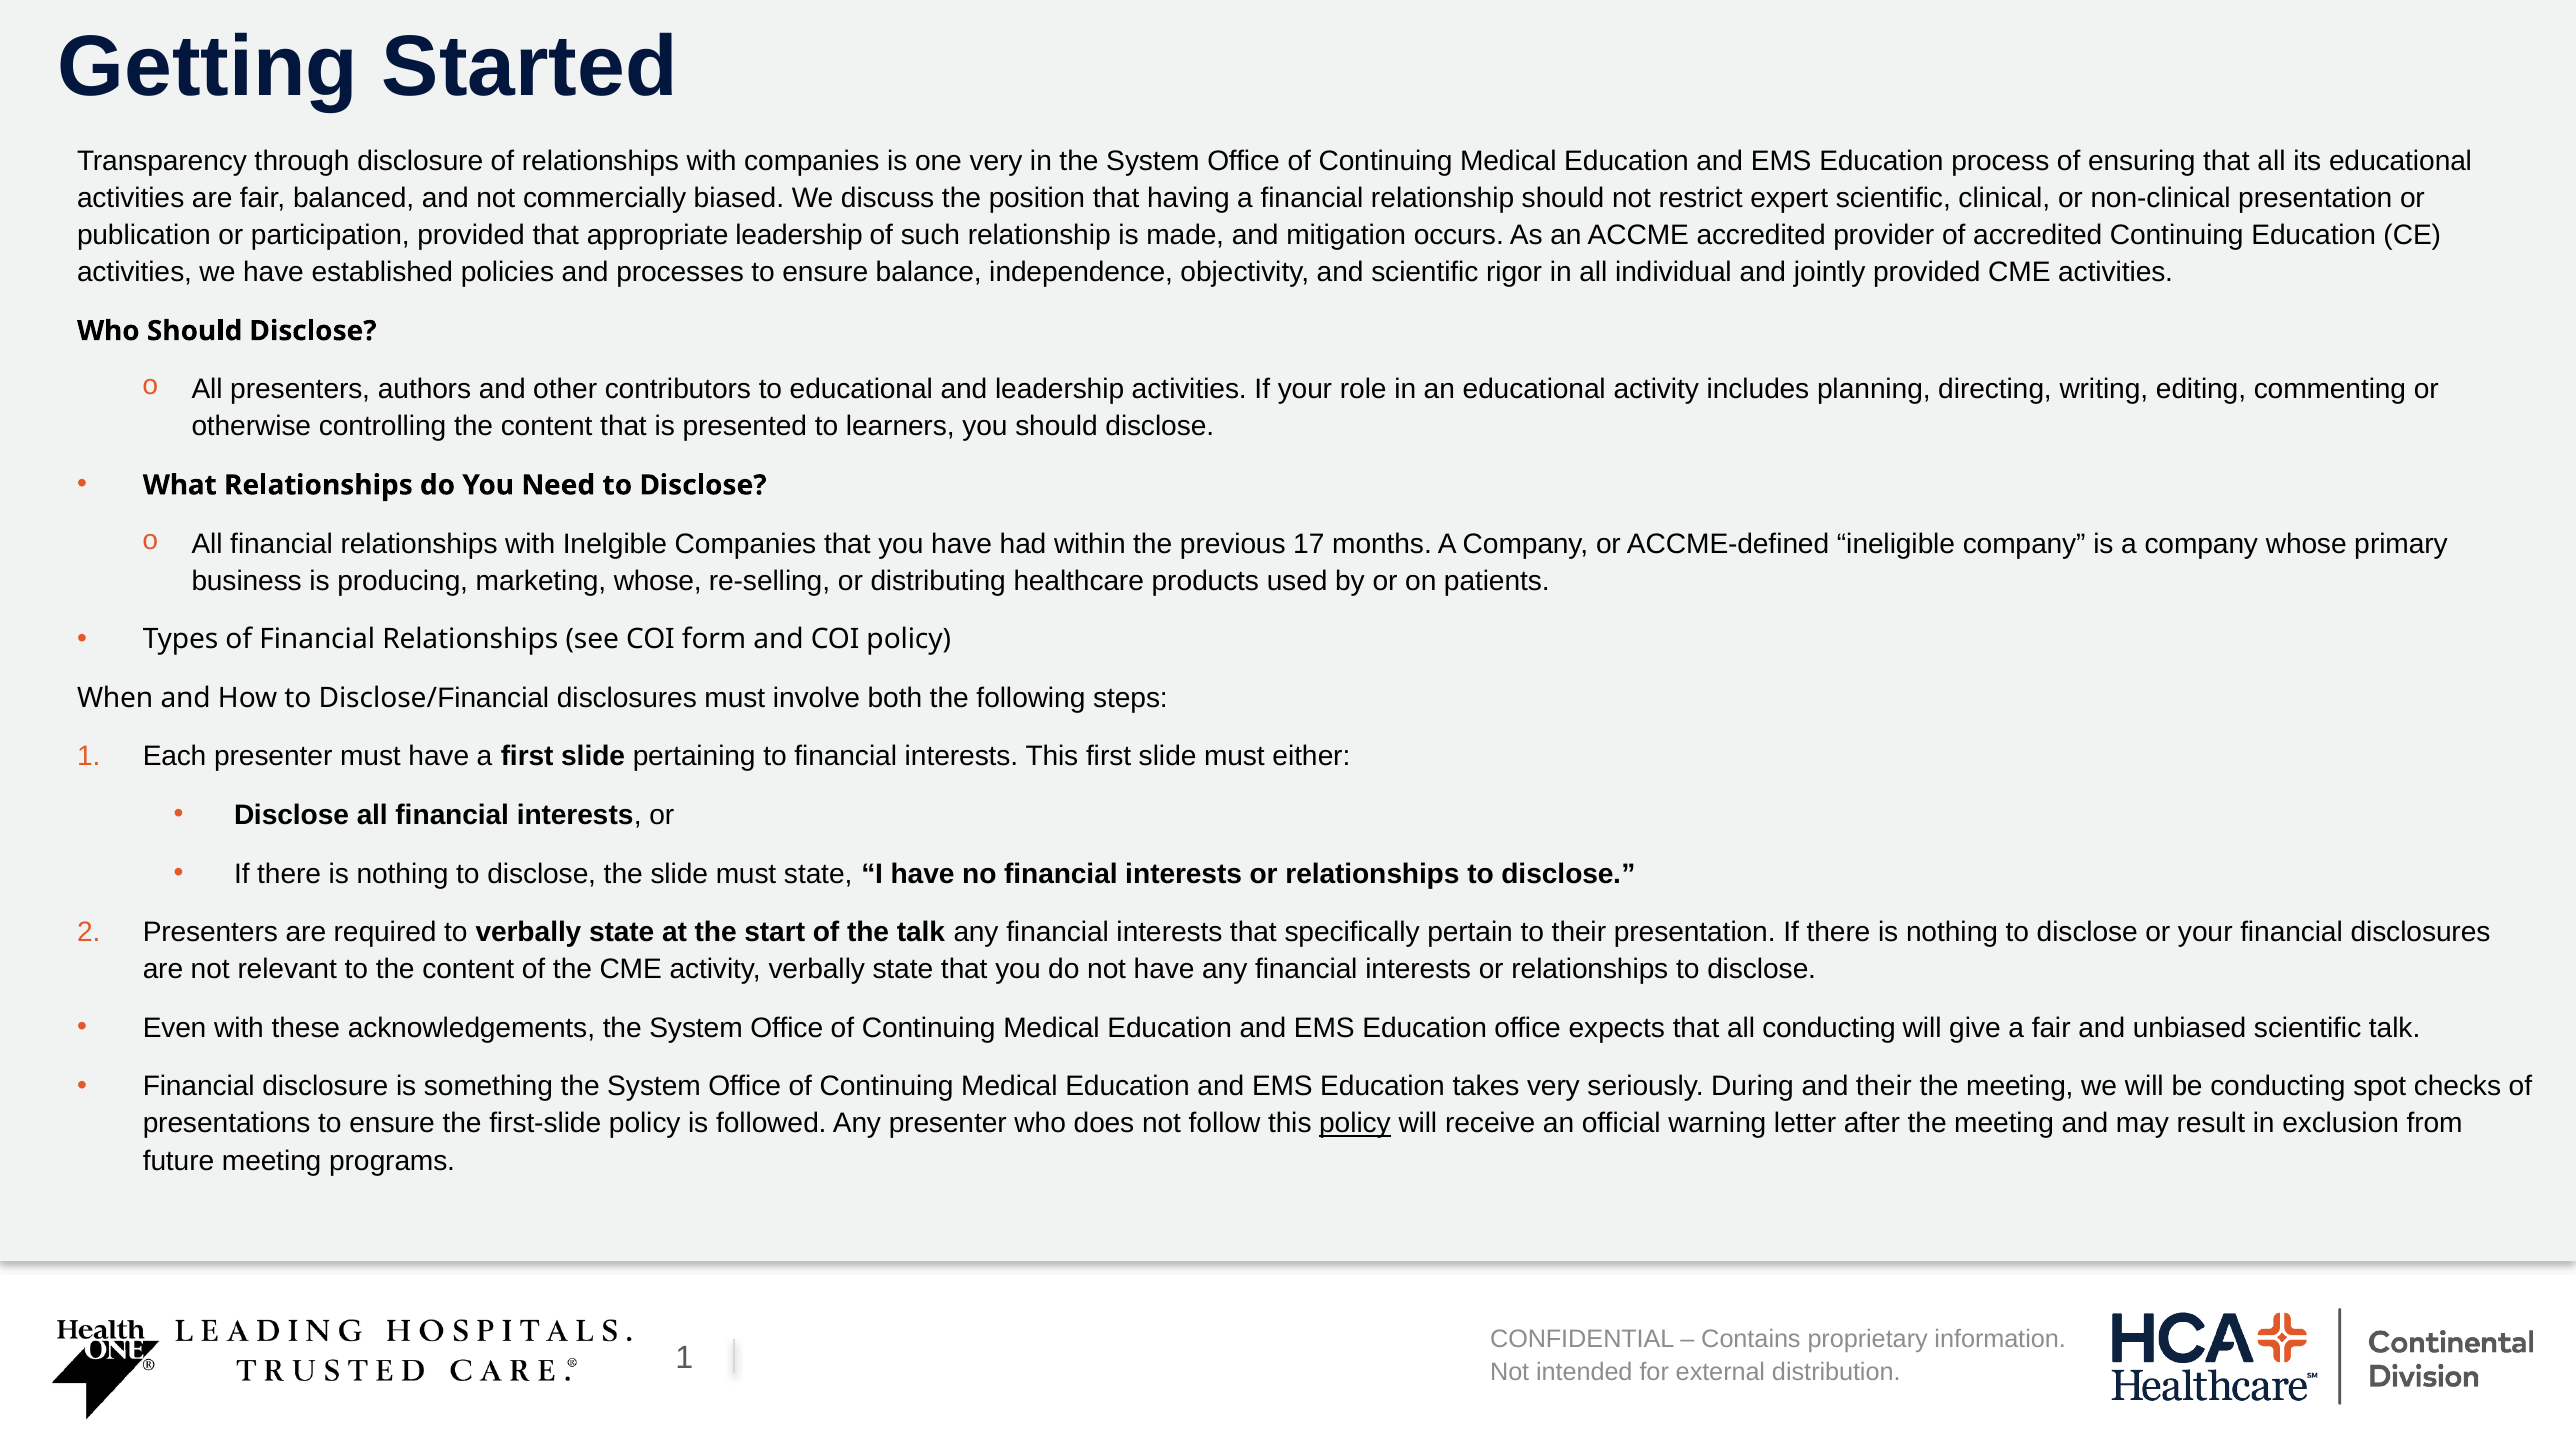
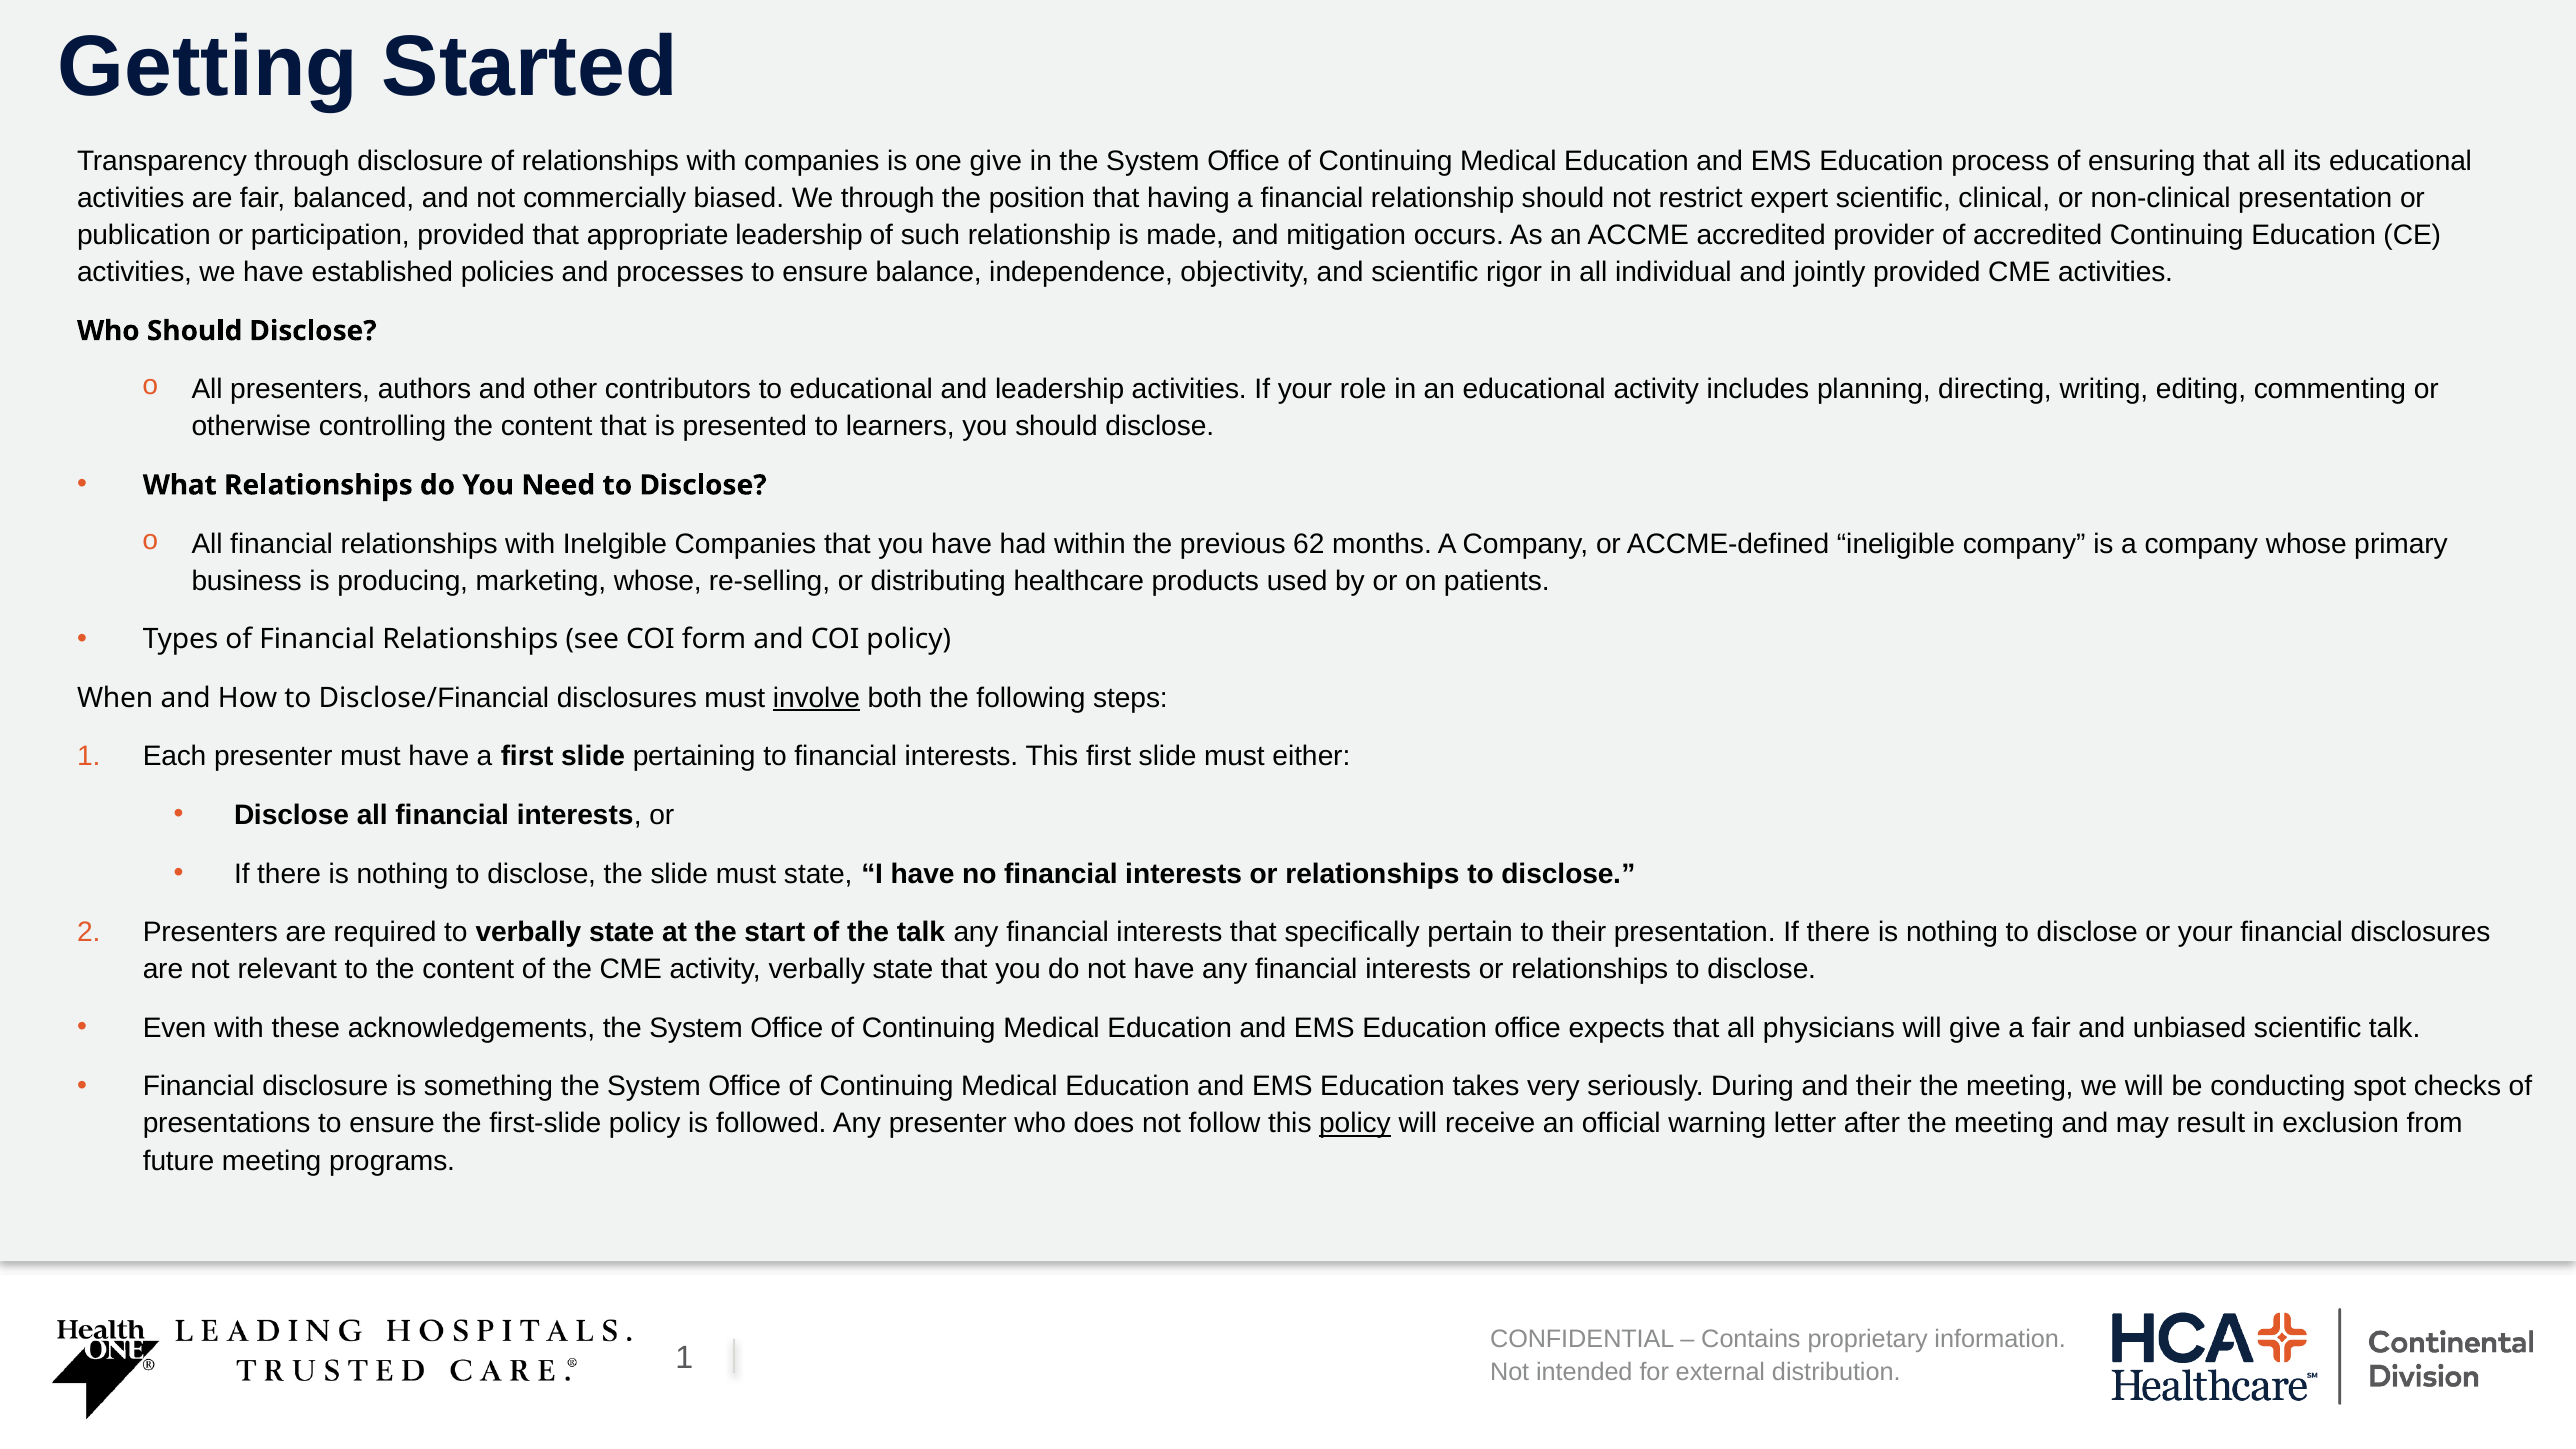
one very: very -> give (996, 161)
We discuss: discuss -> through (888, 198)
17: 17 -> 62 (1309, 544)
involve underline: none -> present (816, 698)
all conducting: conducting -> physicians (1829, 1028)
